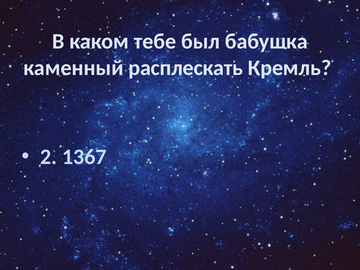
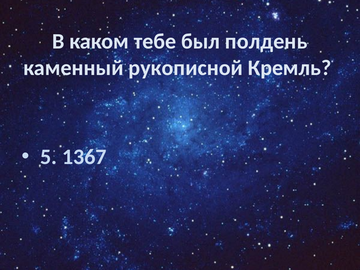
бабушка: бабушка -> полдень (266, 41)
расплескать: расплескать -> рукописной (186, 68)
2: 2 -> 5 (49, 157)
